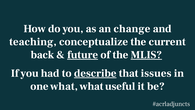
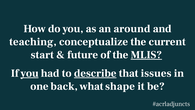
change: change -> around (132, 29)
back: back -> start (42, 55)
future underline: present -> none (83, 55)
you underline: none -> present (30, 73)
one what: what -> back (64, 86)
useful: useful -> shape (120, 86)
